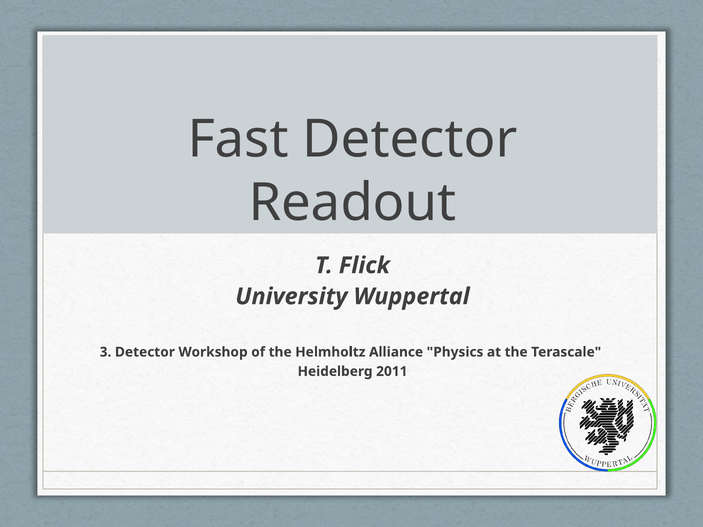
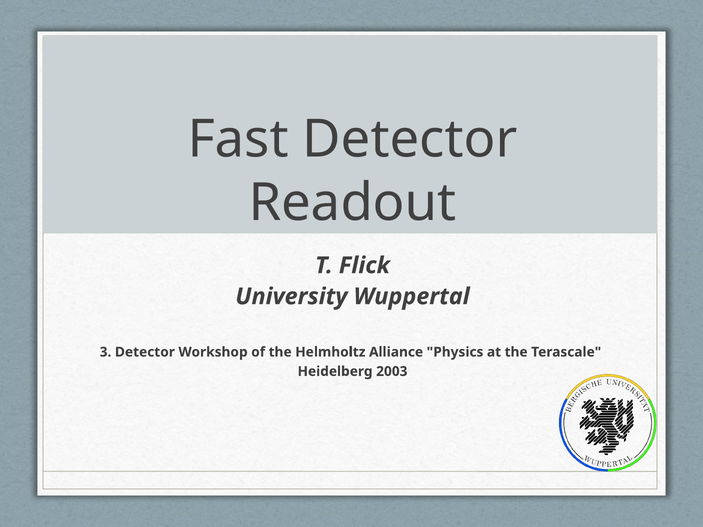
2011: 2011 -> 2003 (392, 372)
